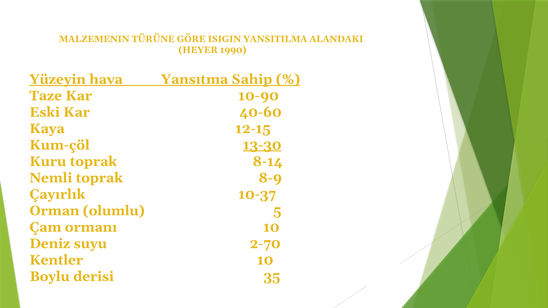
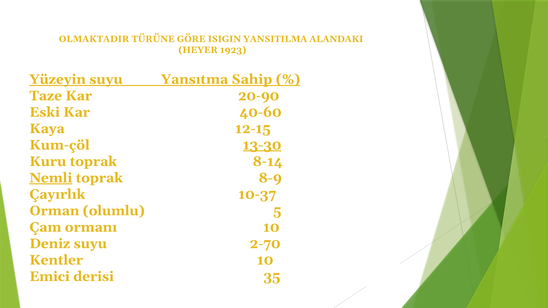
MALZEMENIN: MALZEMENIN -> OLMAKTADIR (94, 39)
1990: 1990 -> 1923 (233, 50)
Yüzeyin hava: hava -> suyu (106, 79)
10-90: 10-90 -> 20-90 (259, 96)
Nemli underline: none -> present (51, 178)
Boylu: Boylu -> Emici (50, 277)
